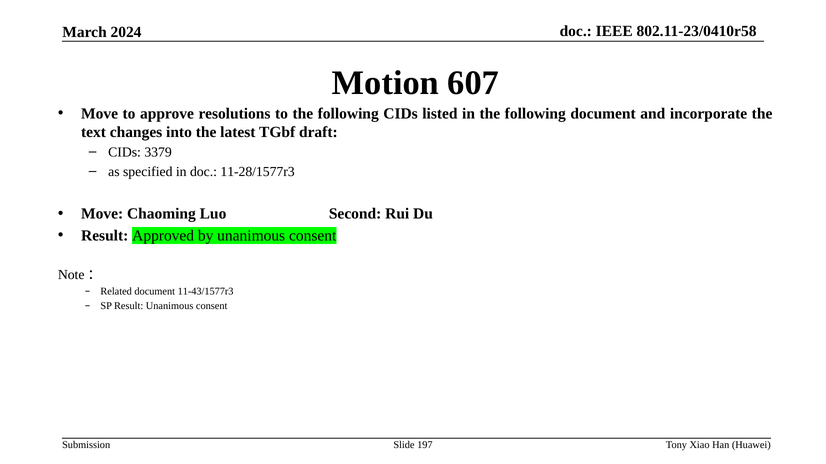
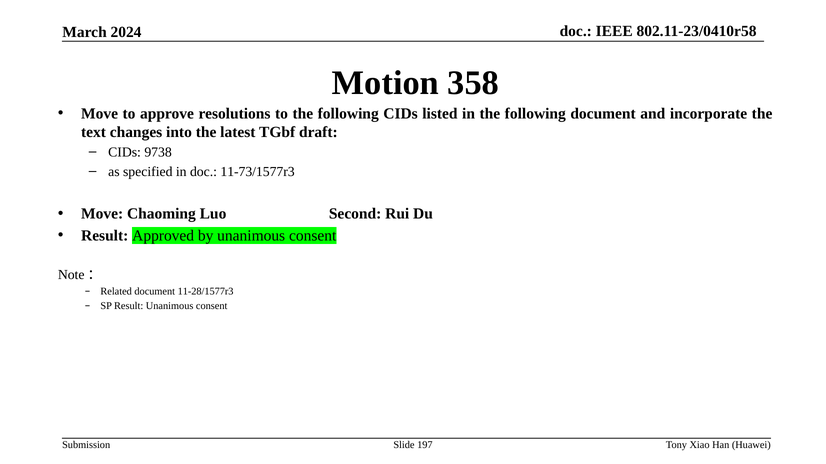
607: 607 -> 358 (473, 83)
3379: 3379 -> 9738 (158, 152)
11-28/1577r3: 11-28/1577r3 -> 11-73/1577r3 (258, 172)
11-43/1577r3: 11-43/1577r3 -> 11-28/1577r3 (206, 292)
